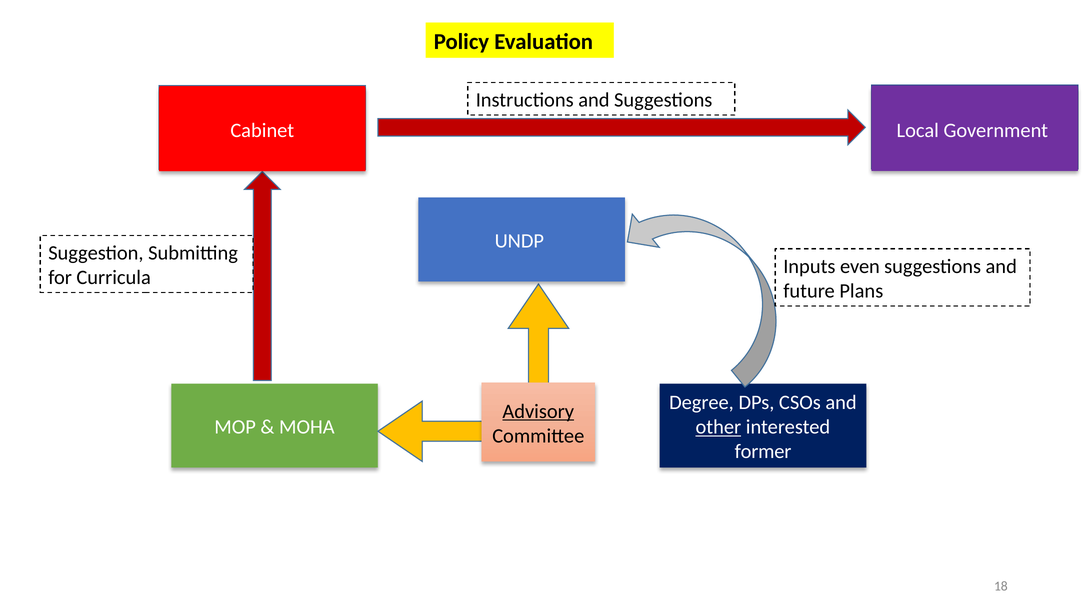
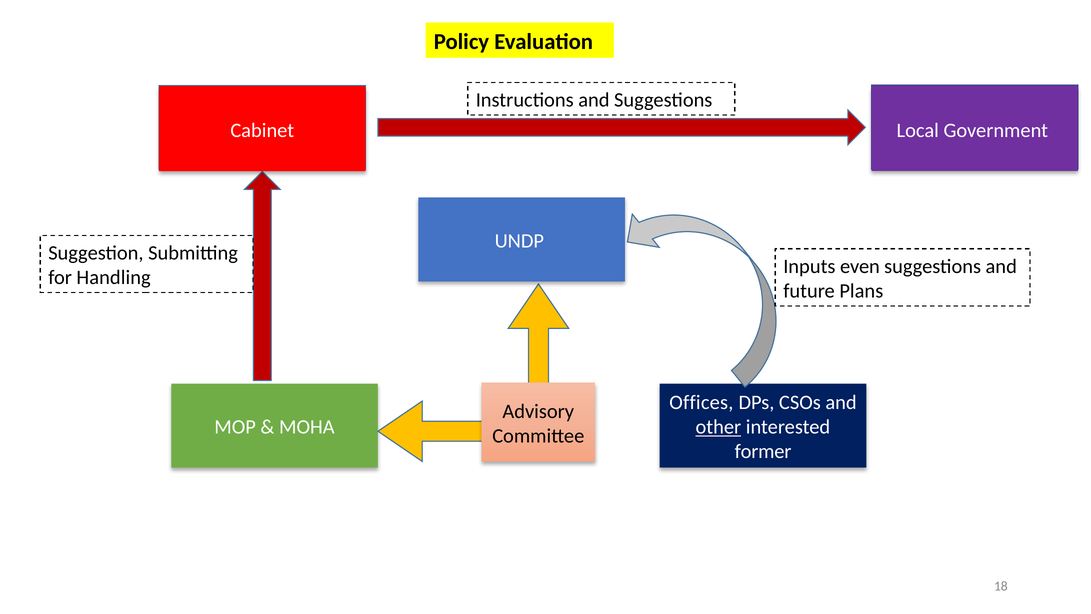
Curricula: Curricula -> Handling (114, 277)
Degree: Degree -> Offices (701, 402)
Advisory underline: present -> none (538, 411)
